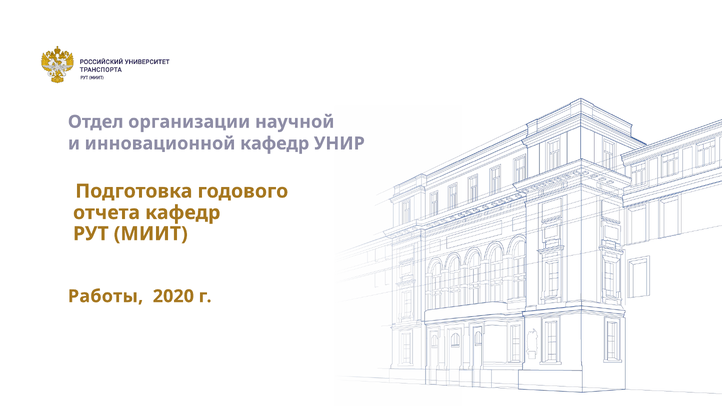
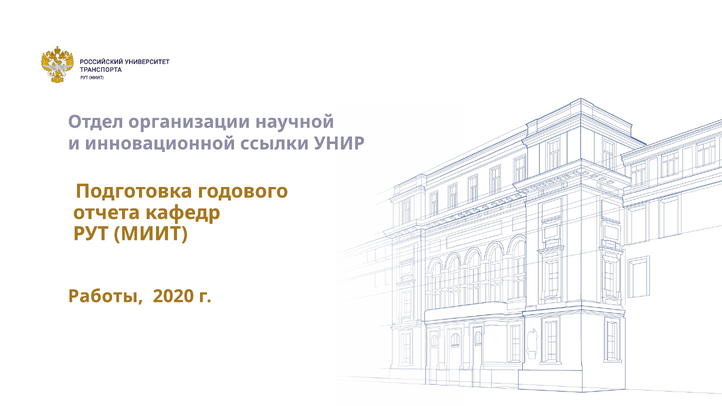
инновационной кафедр: кафедр -> ссылки (275, 144)
